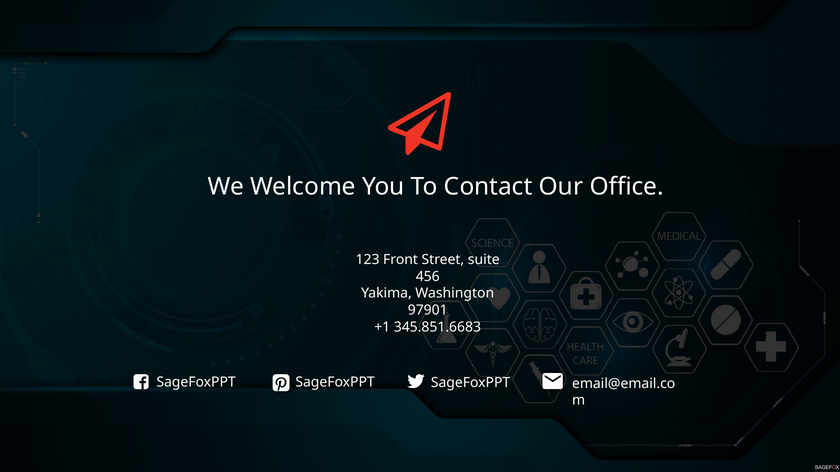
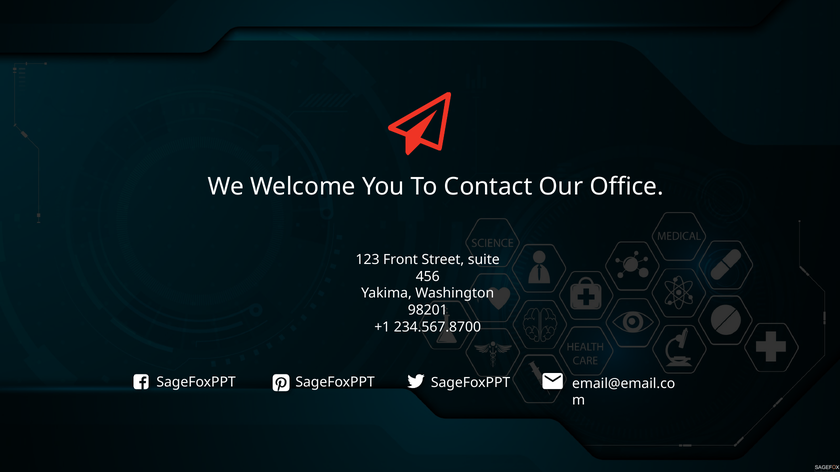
97901: 97901 -> 98201 (428, 310)
345.851.6683: 345.851.6683 -> 234.567.8700 (437, 327)
